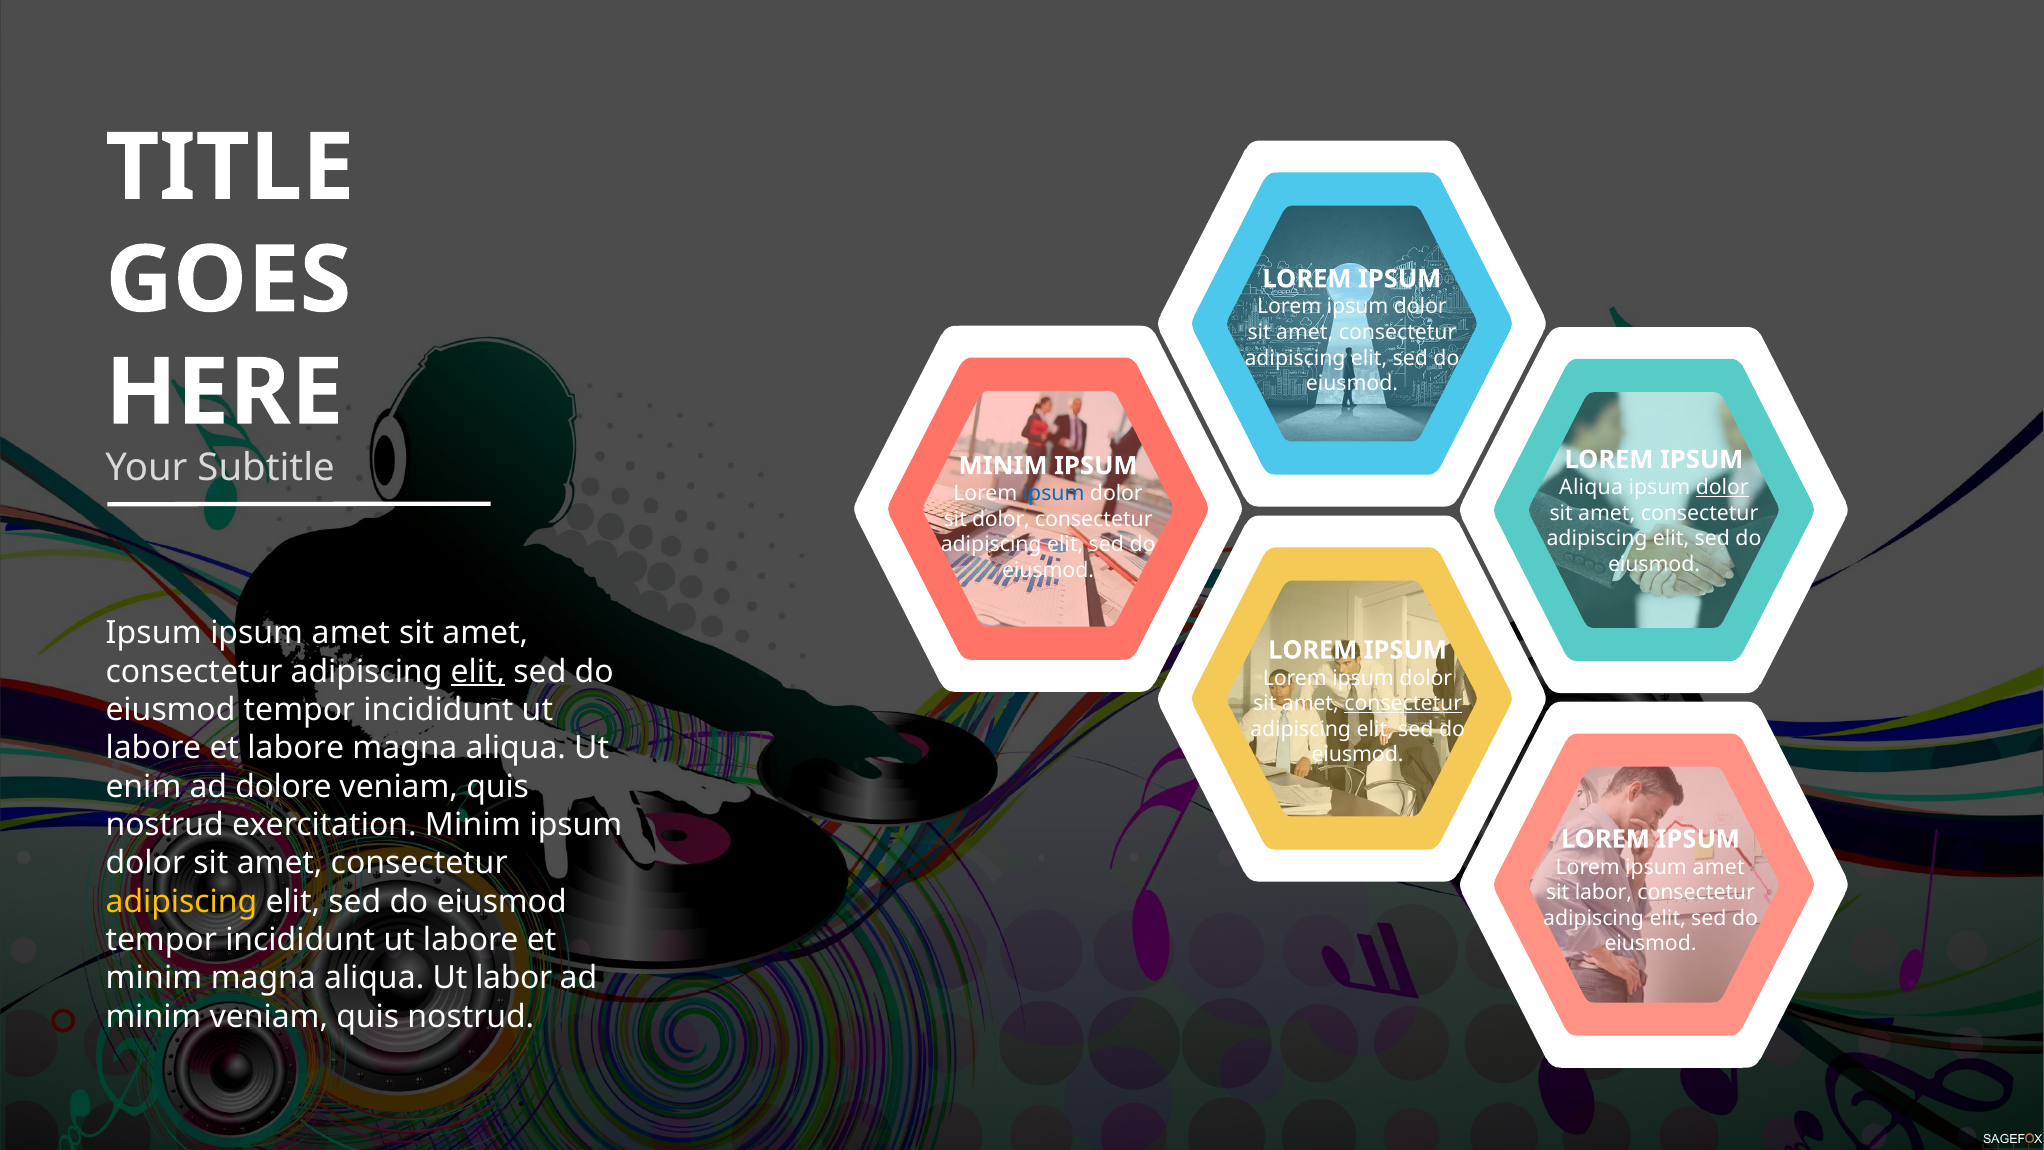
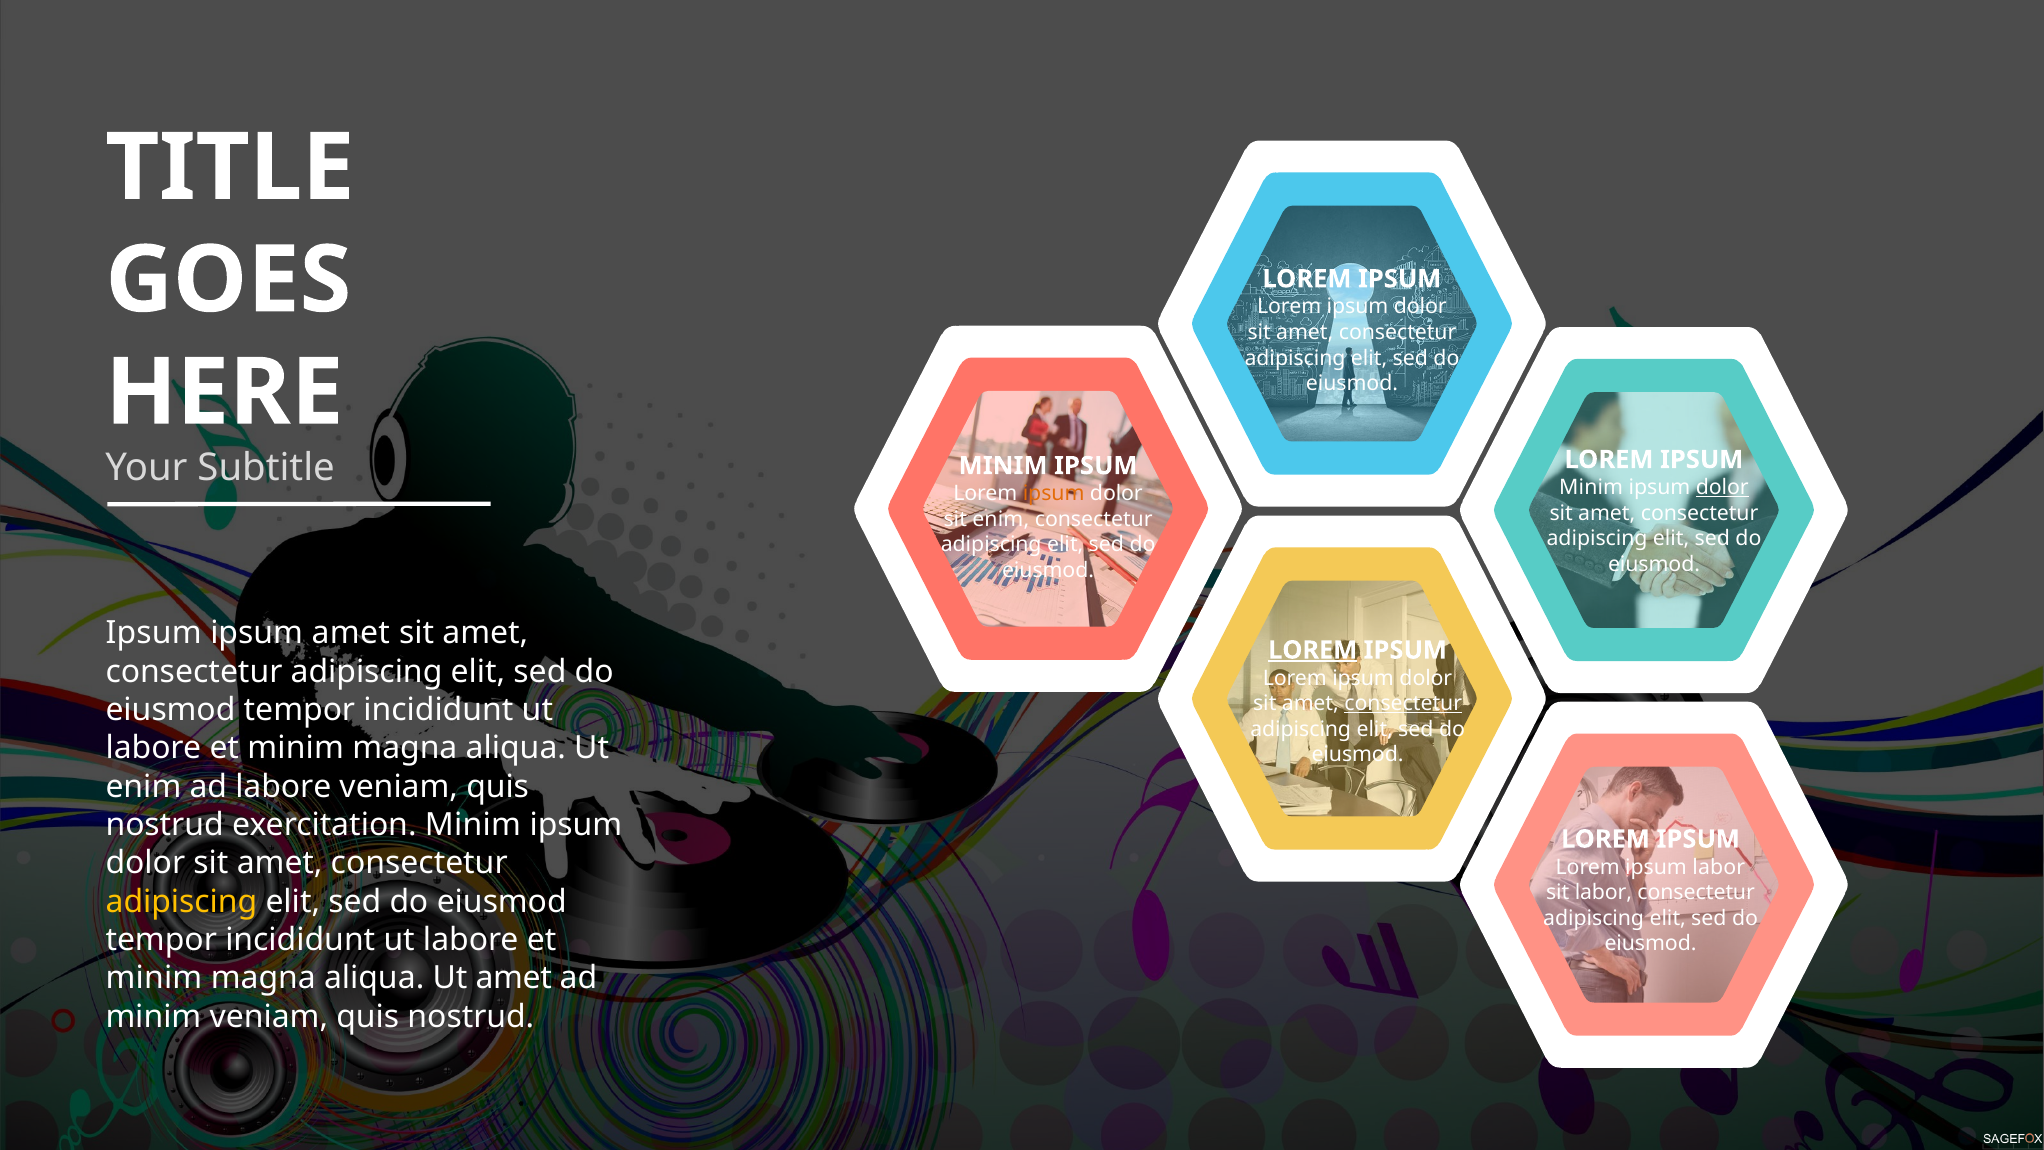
Aliqua: Aliqua -> Minim (1591, 487)
ipsum colour: blue -> orange (1054, 494)
sit dolor: dolor -> enim (1001, 519)
LOREM underline: none -> present (1313, 650)
elit underline: present -> none (478, 671)
labore: labore -> minim (296, 748)
ad dolore: dolore -> labore (283, 786)
Lorem ipsum amet: amet -> labor (1719, 867)
Ut labor: labor -> amet (514, 978)
